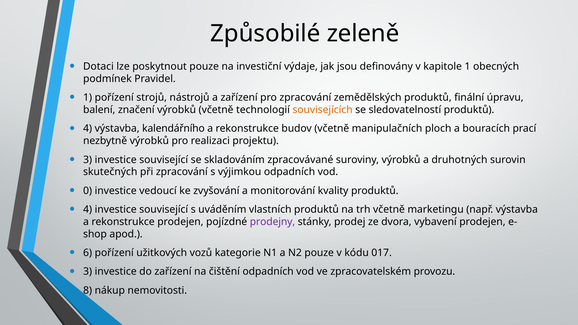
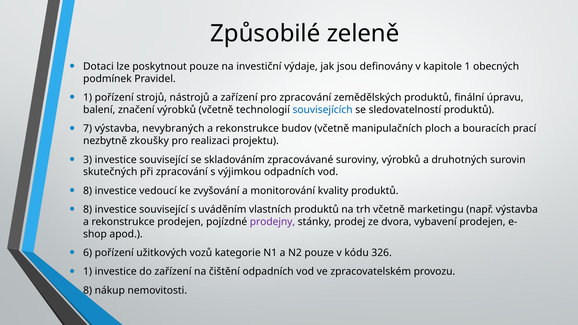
souvisejících colour: orange -> blue (323, 110)
4: 4 -> 7 (88, 129)
kalendářního: kalendářního -> nevybraných (173, 129)
nezbytně výrobků: výrobků -> zkoušky (149, 141)
0: 0 -> 8 (88, 191)
4: 4 -> 8 (88, 210)
017: 017 -> 326 (382, 253)
3: 3 -> 1 (88, 272)
